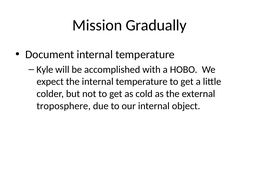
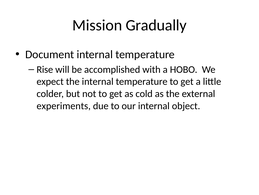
Kyle: Kyle -> Rise (45, 69)
troposphere: troposphere -> experiments (64, 105)
